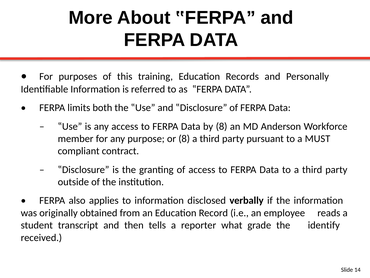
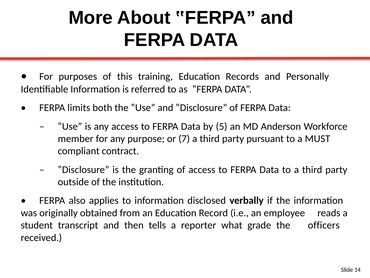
by 8: 8 -> 5 (222, 126)
or 8: 8 -> 7 (184, 138)
identify: identify -> officers (324, 225)
